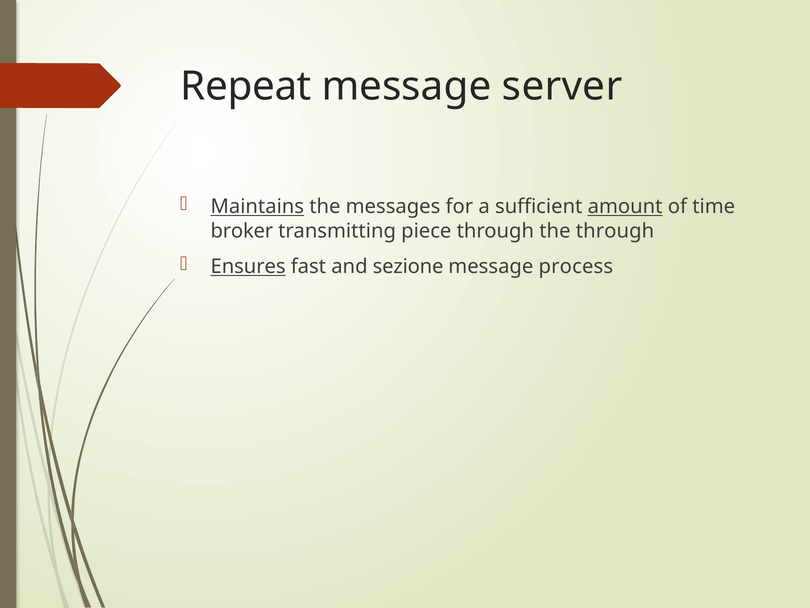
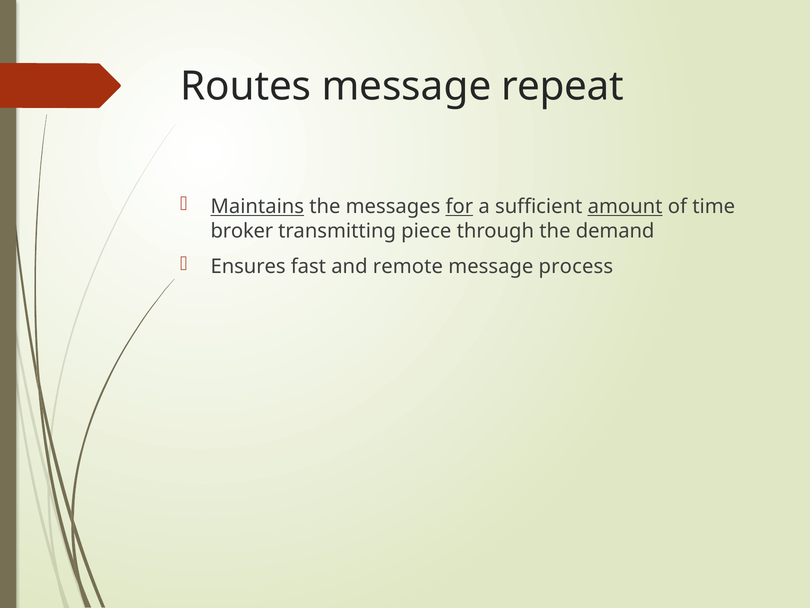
Repeat: Repeat -> Routes (246, 86)
server: server -> repeat (562, 86)
for underline: none -> present (459, 207)
the through: through -> demand (615, 231)
Ensures underline: present -> none (248, 266)
sezione: sezione -> remote (408, 266)
